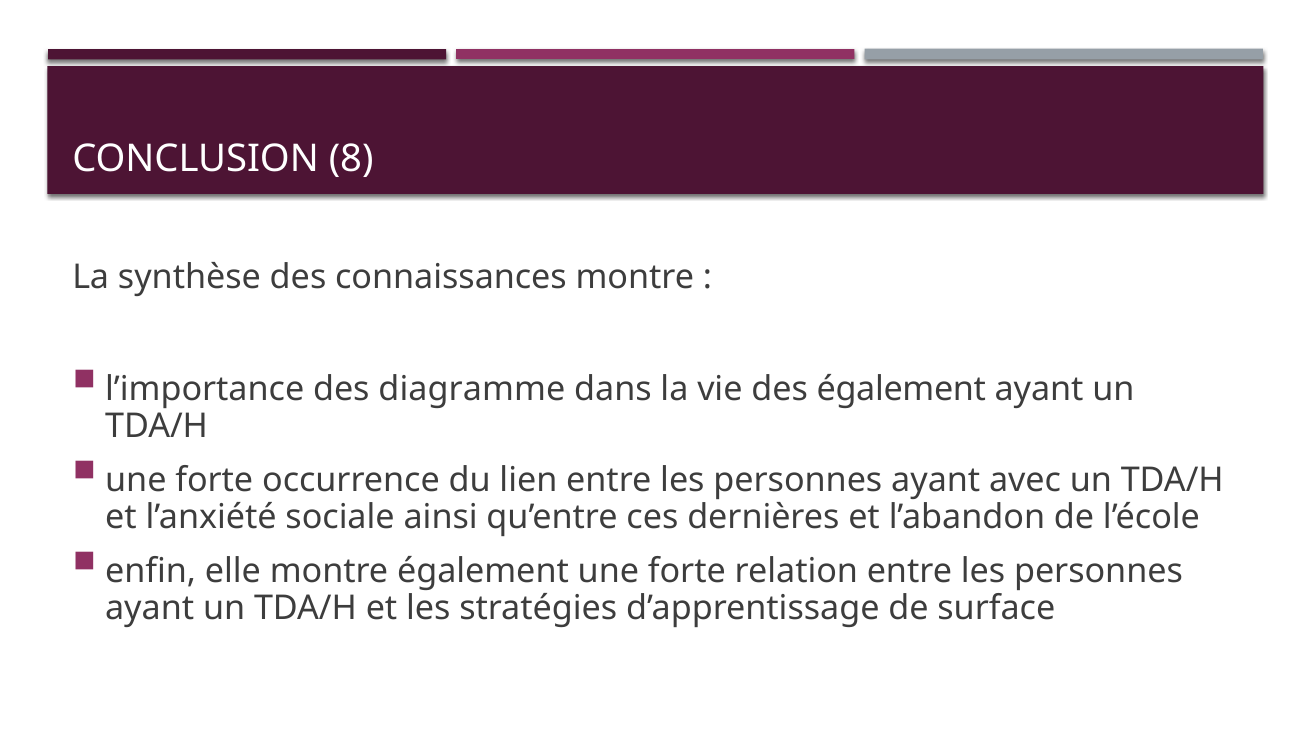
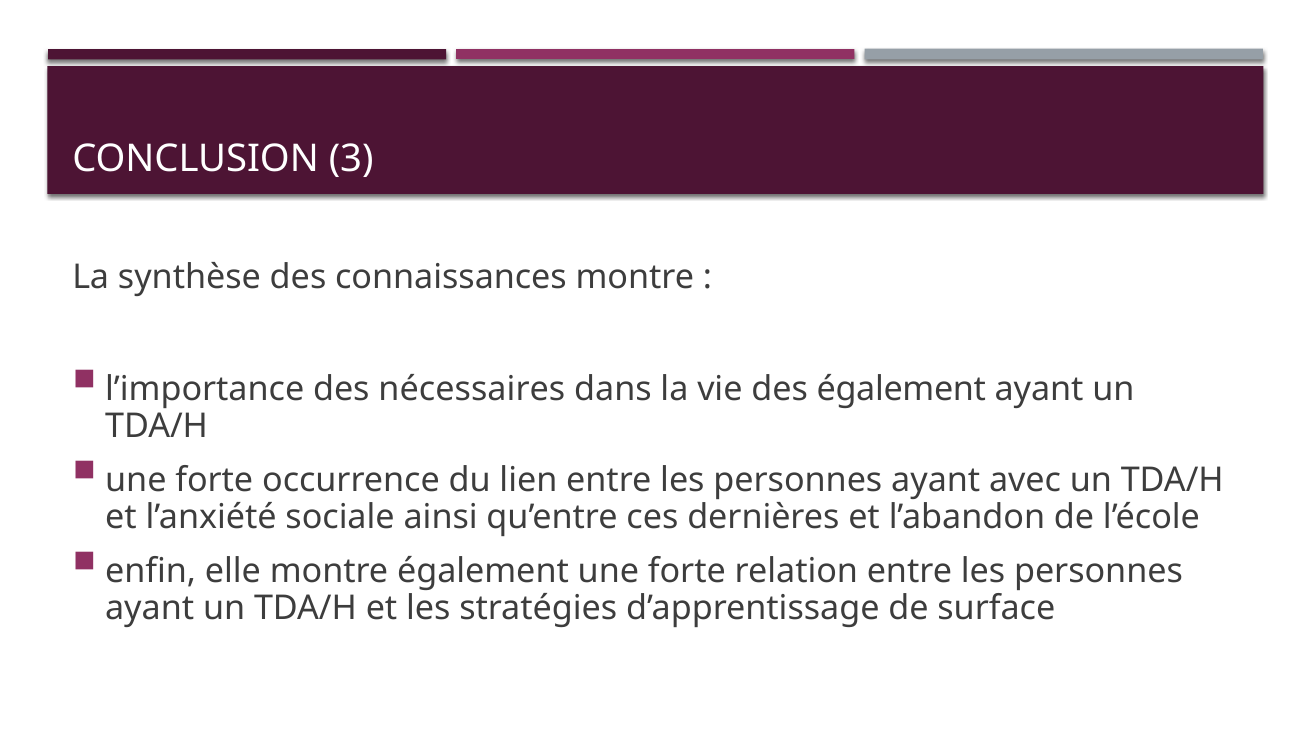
8: 8 -> 3 (351, 159)
diagramme: diagramme -> nécessaires (472, 390)
